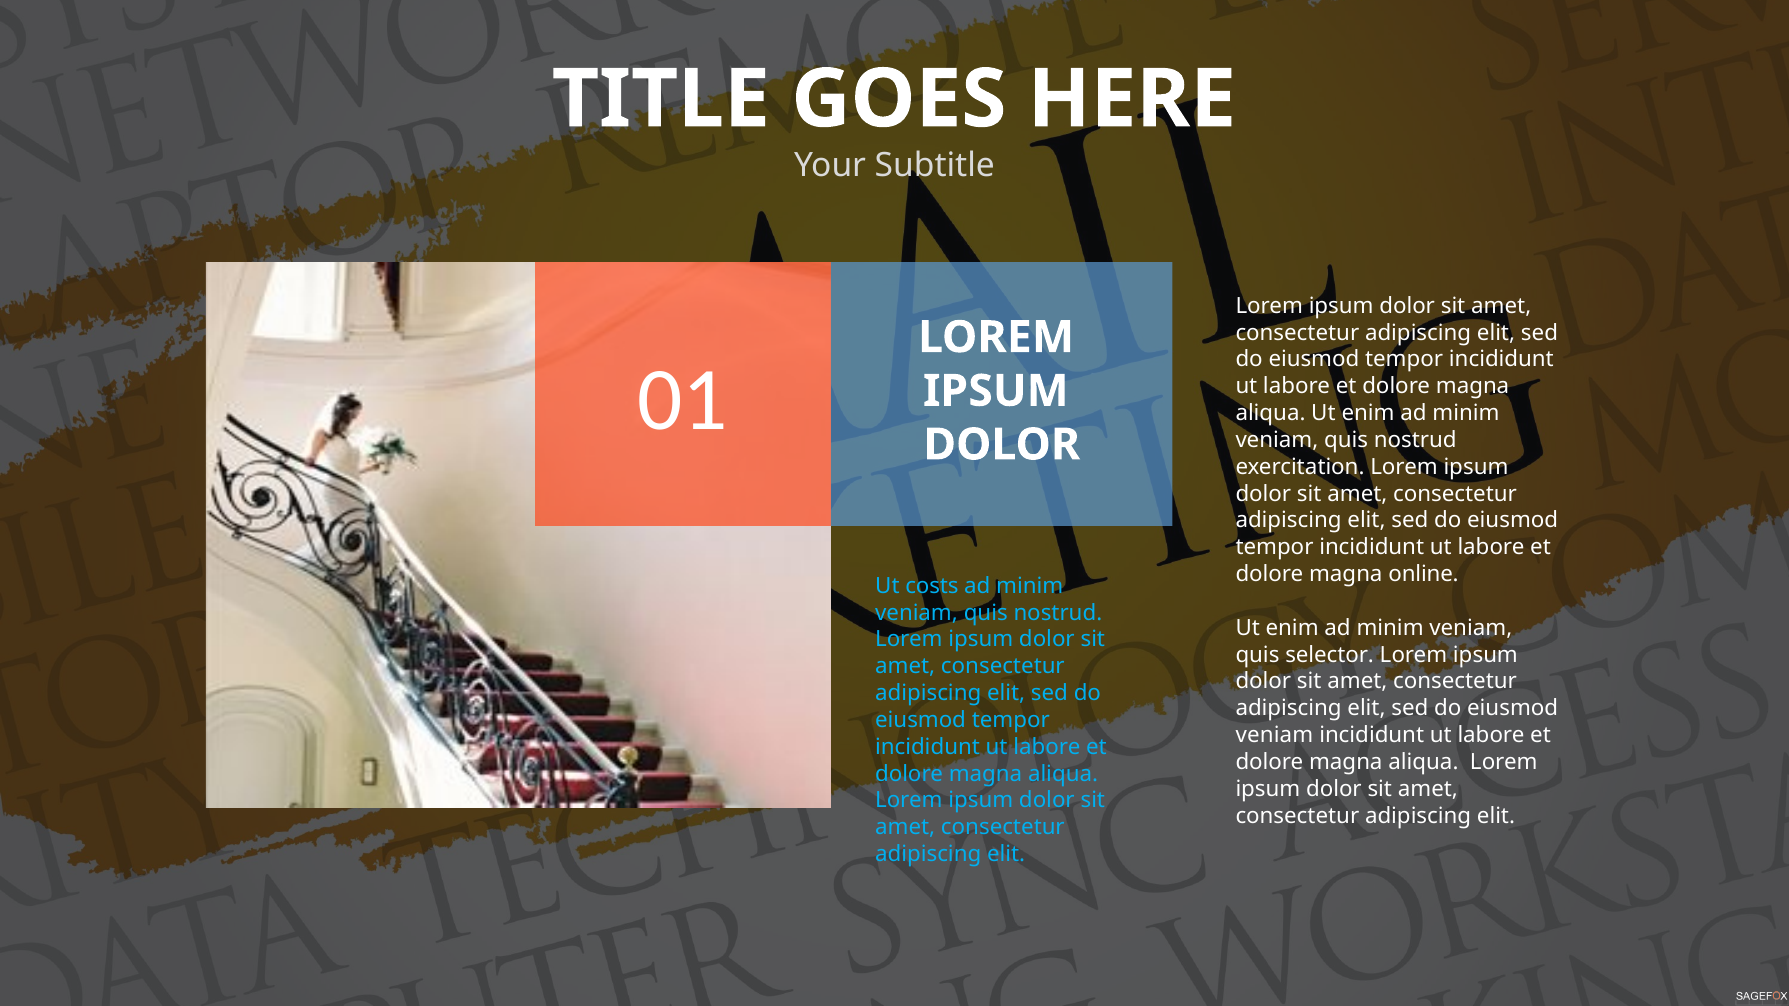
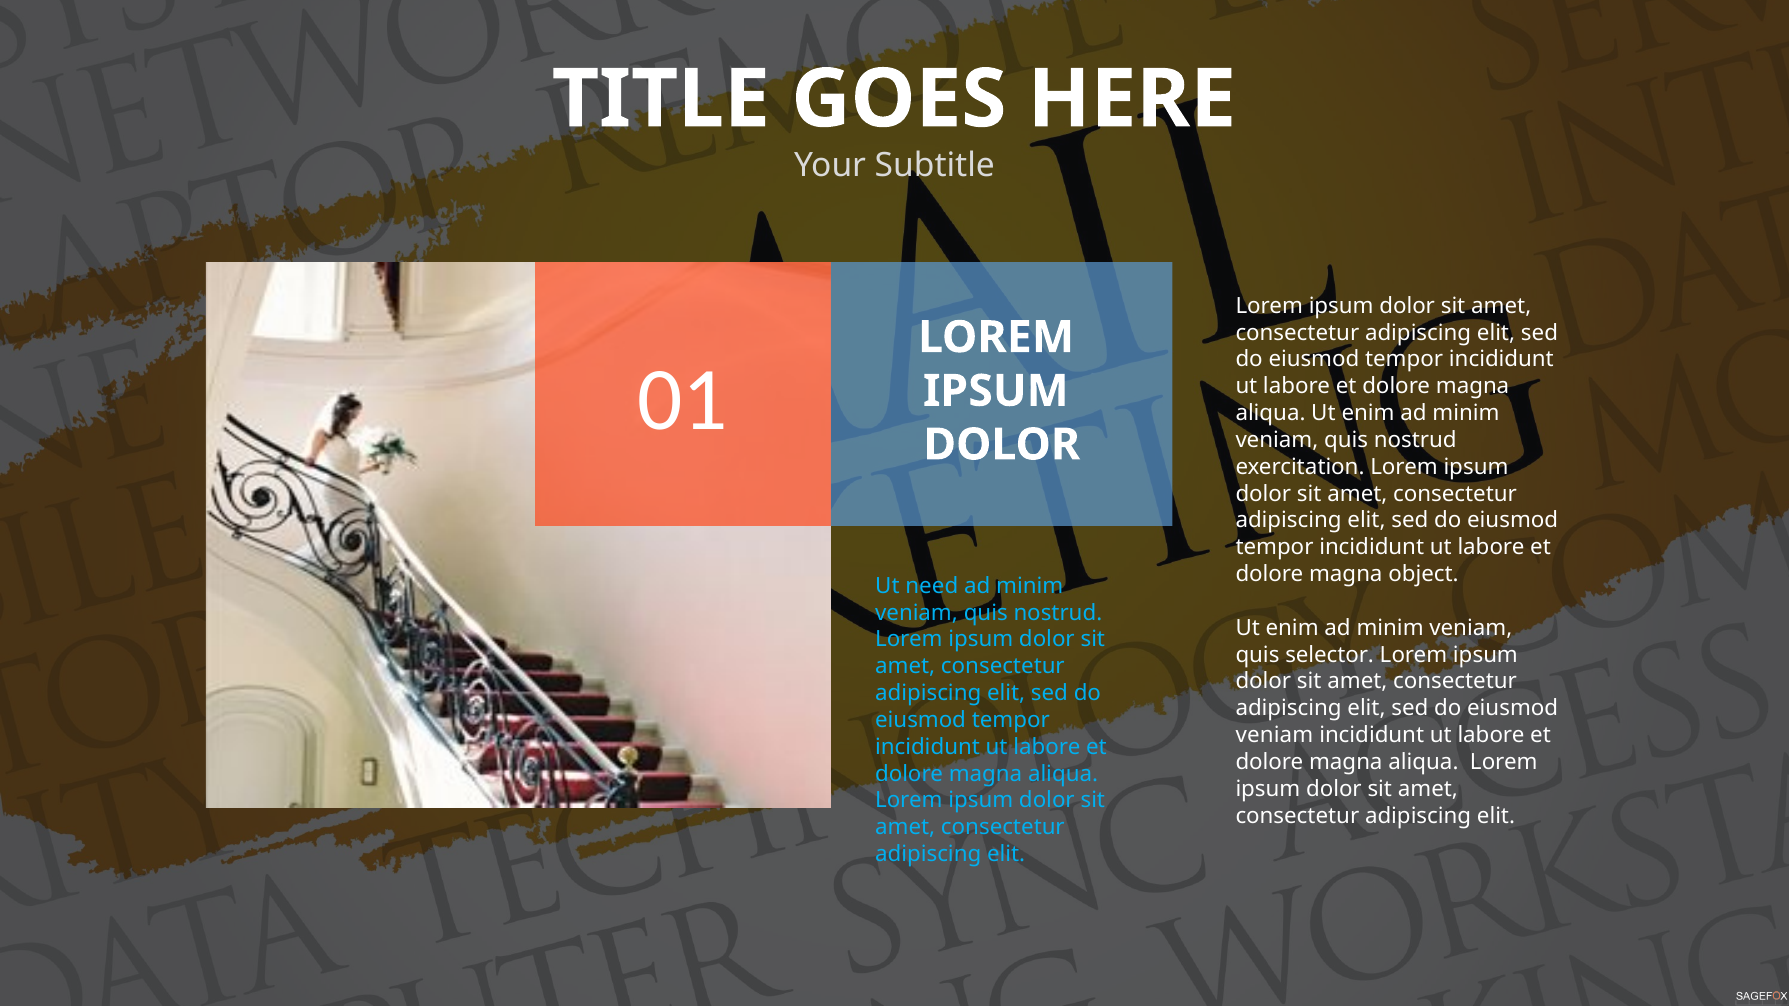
online: online -> object (1424, 574)
costs: costs -> need (932, 586)
